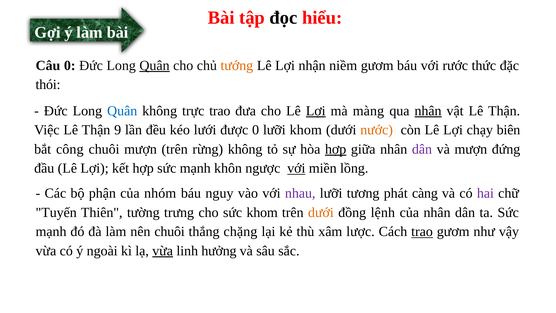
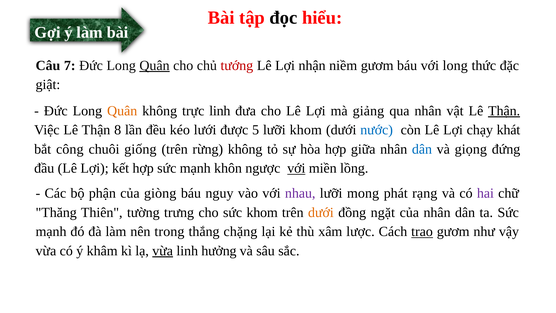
Câu 0: 0 -> 7 (70, 65)
tướng colour: orange -> red (237, 65)
với rước: rước -> long (455, 65)
thói: thói -> giật (48, 85)
Quân colour: blue -> orange (122, 111)
trực trao: trao -> linh (220, 111)
Lợi underline: present -> none (316, 111)
màng: màng -> giảng (368, 111)
nhân underline: present -> none (428, 111)
Thận underline: none -> present (504, 111)
9: 9 -> 8 (118, 130)
được 0: 0 -> 5 (256, 130)
nước colour: orange -> blue (377, 130)
biên: biên -> khát (508, 130)
chuôi mượn: mượn -> giống (140, 149)
hợp underline: present -> none (336, 149)
dân colour: purple -> blue (422, 149)
và mượn: mượn -> giọng (471, 149)
nhóm: nhóm -> giòng (160, 193)
tương: tương -> mong (363, 193)
càng: càng -> rạng (425, 193)
Tuyến: Tuyến -> Thăng (56, 212)
lệnh: lệnh -> ngặt (383, 212)
nên chuôi: chuôi -> trong (169, 232)
ngoài: ngoài -> khâm (102, 251)
